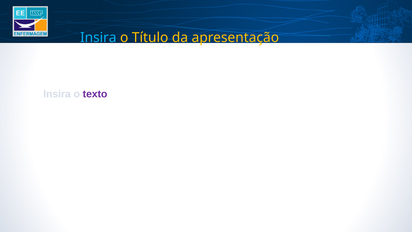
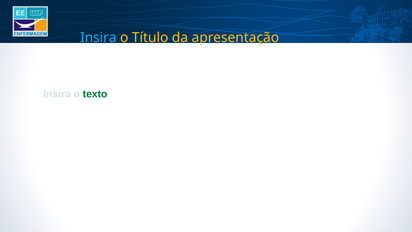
texto colour: purple -> green (95, 94)
